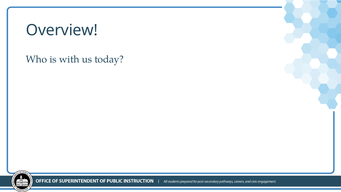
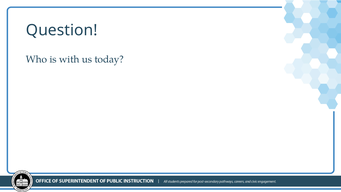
Overview: Overview -> Question (62, 30)
